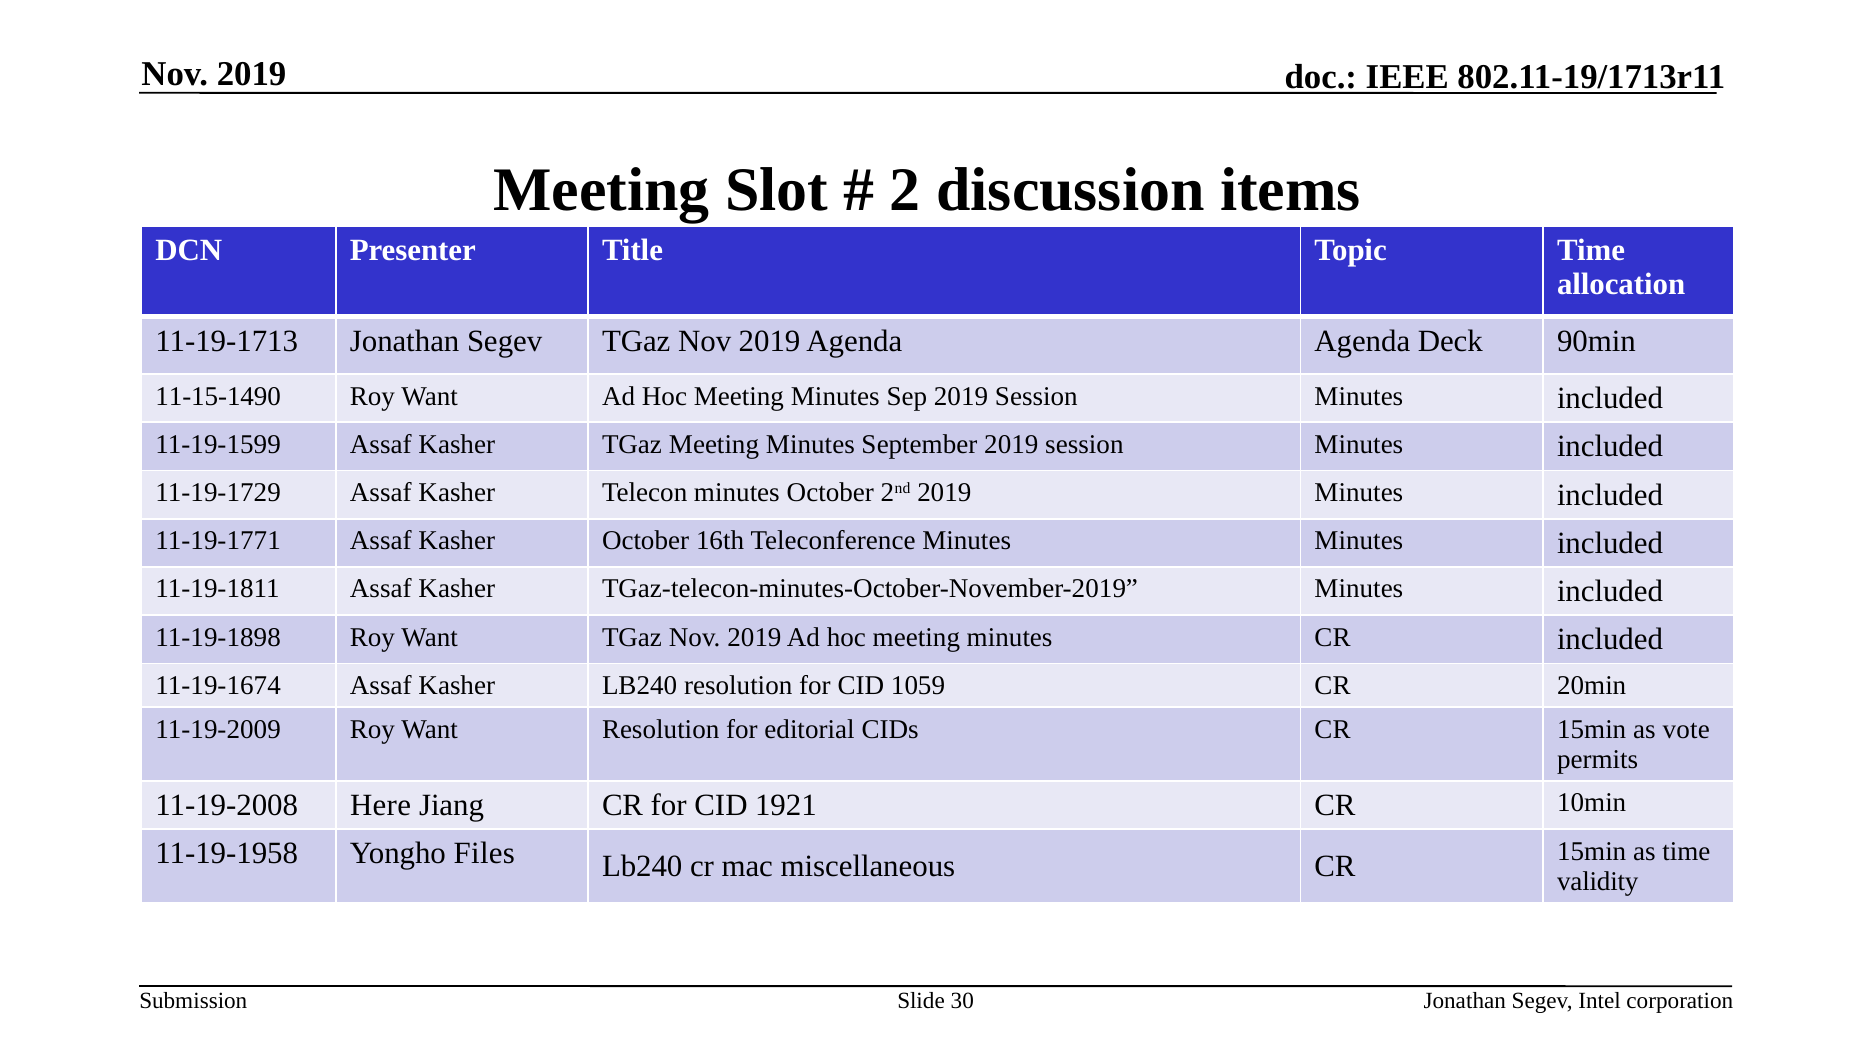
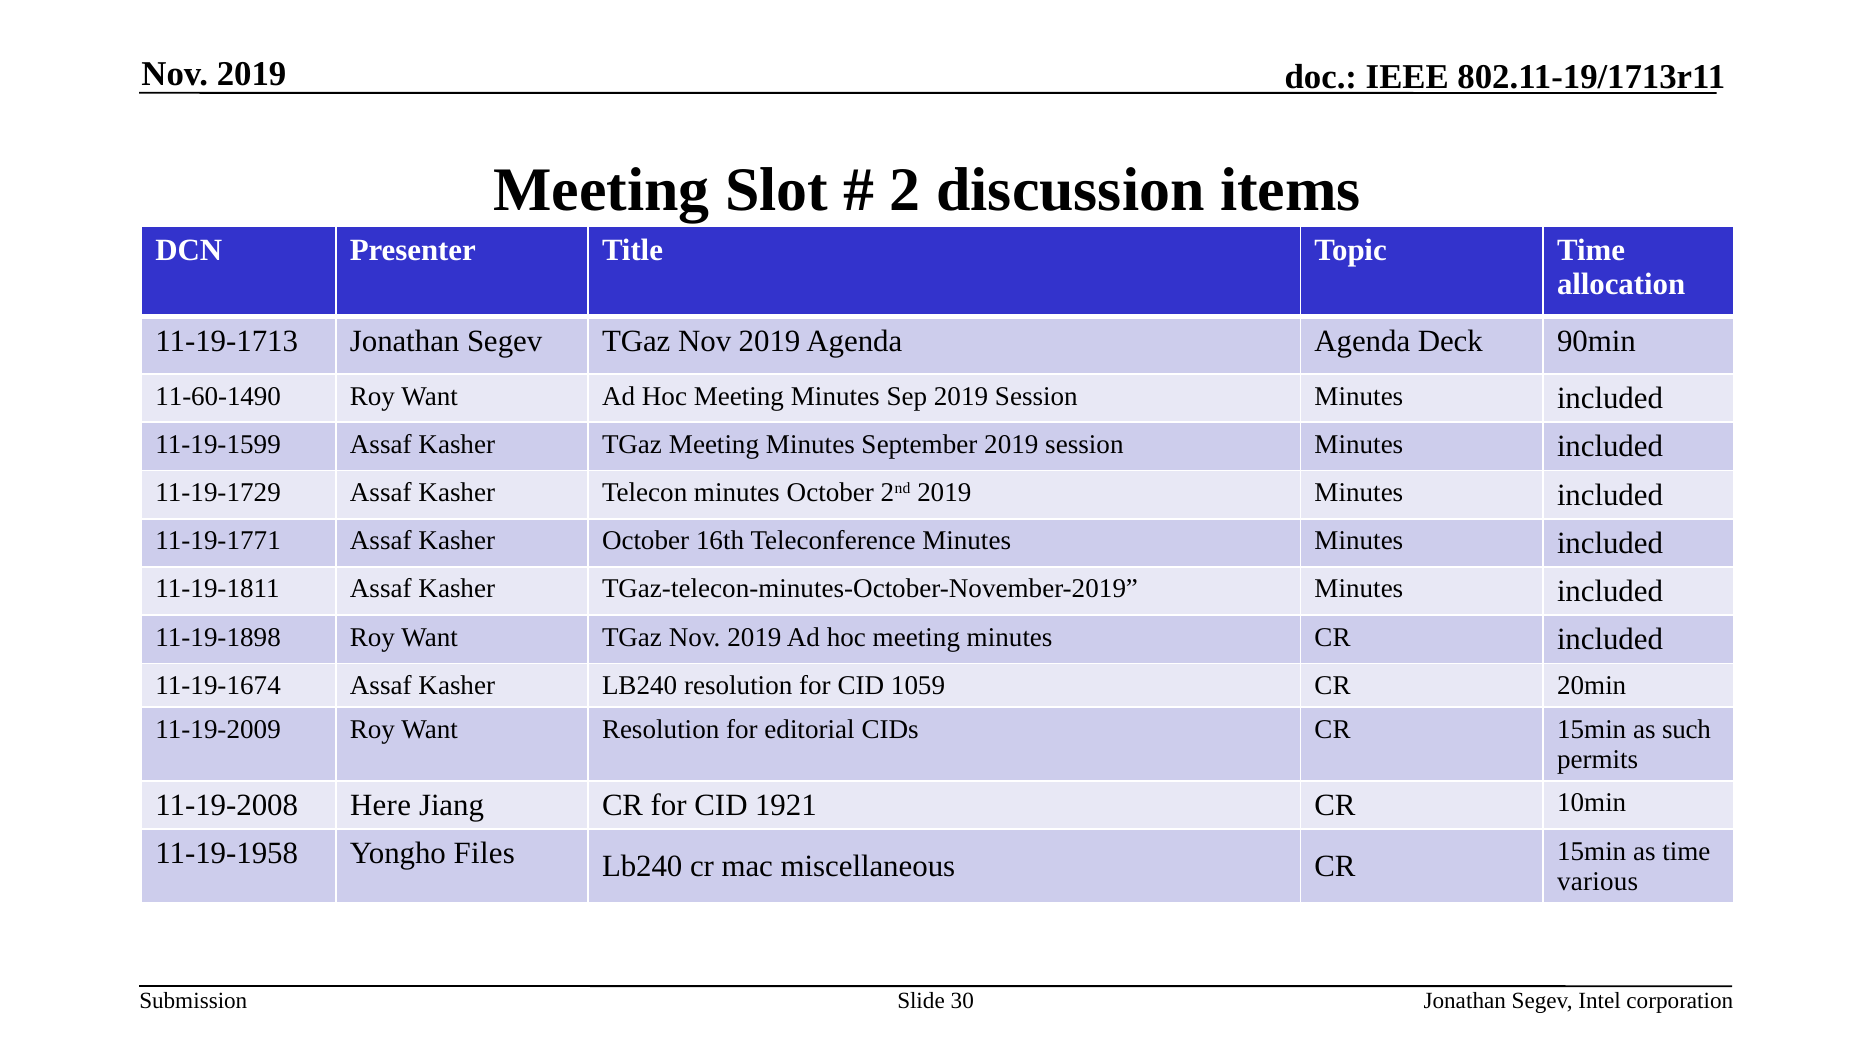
11-15-1490: 11-15-1490 -> 11-60-1490 (218, 396)
vote: vote -> such (1687, 729)
validity: validity -> various (1598, 881)
